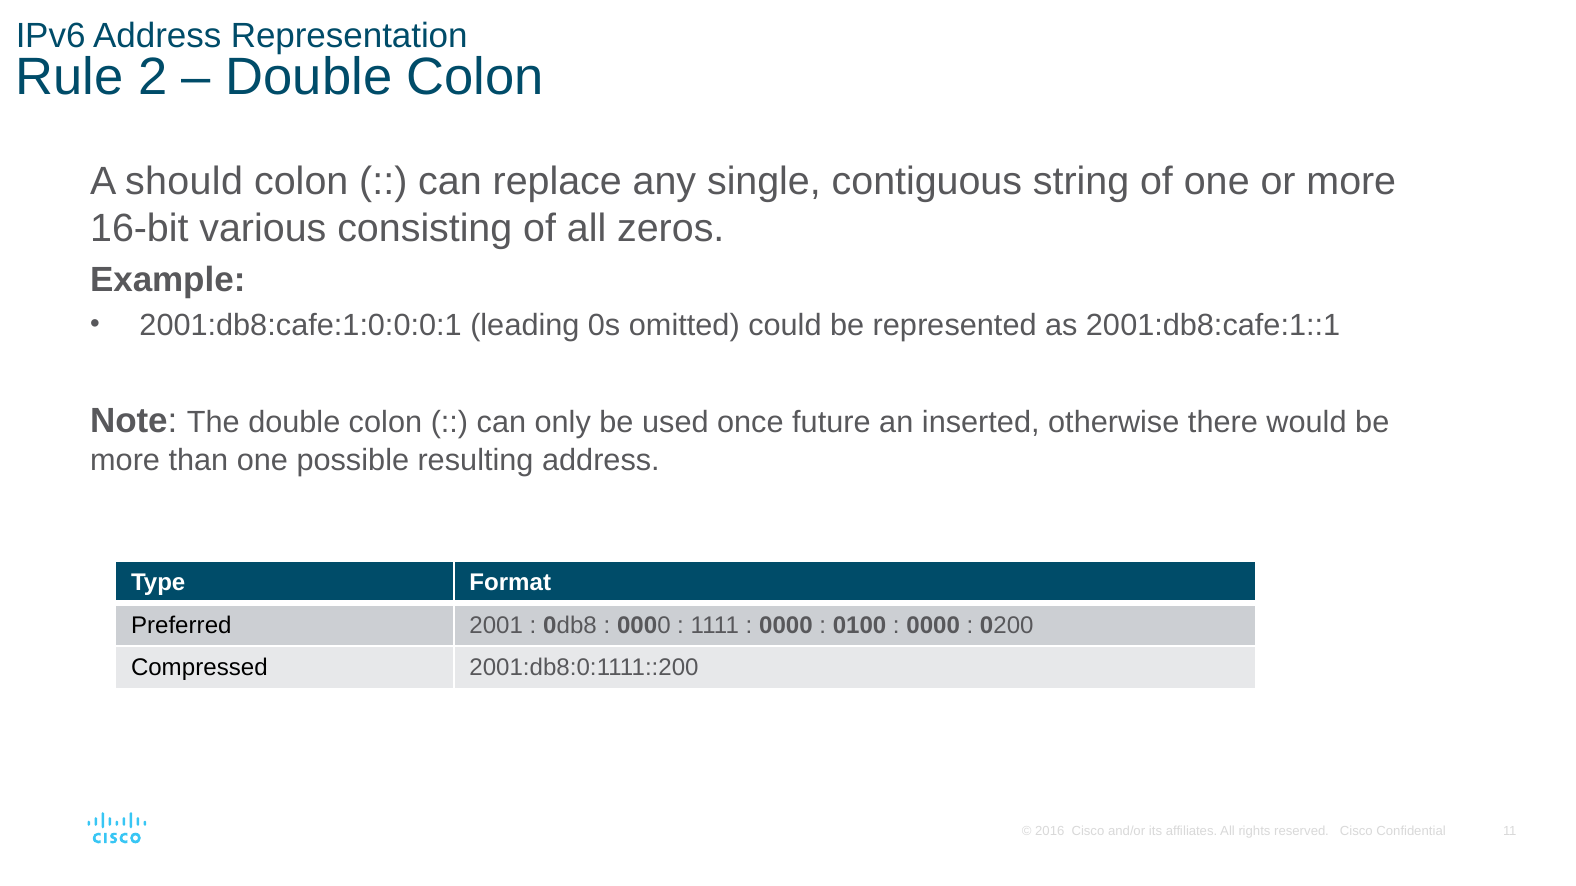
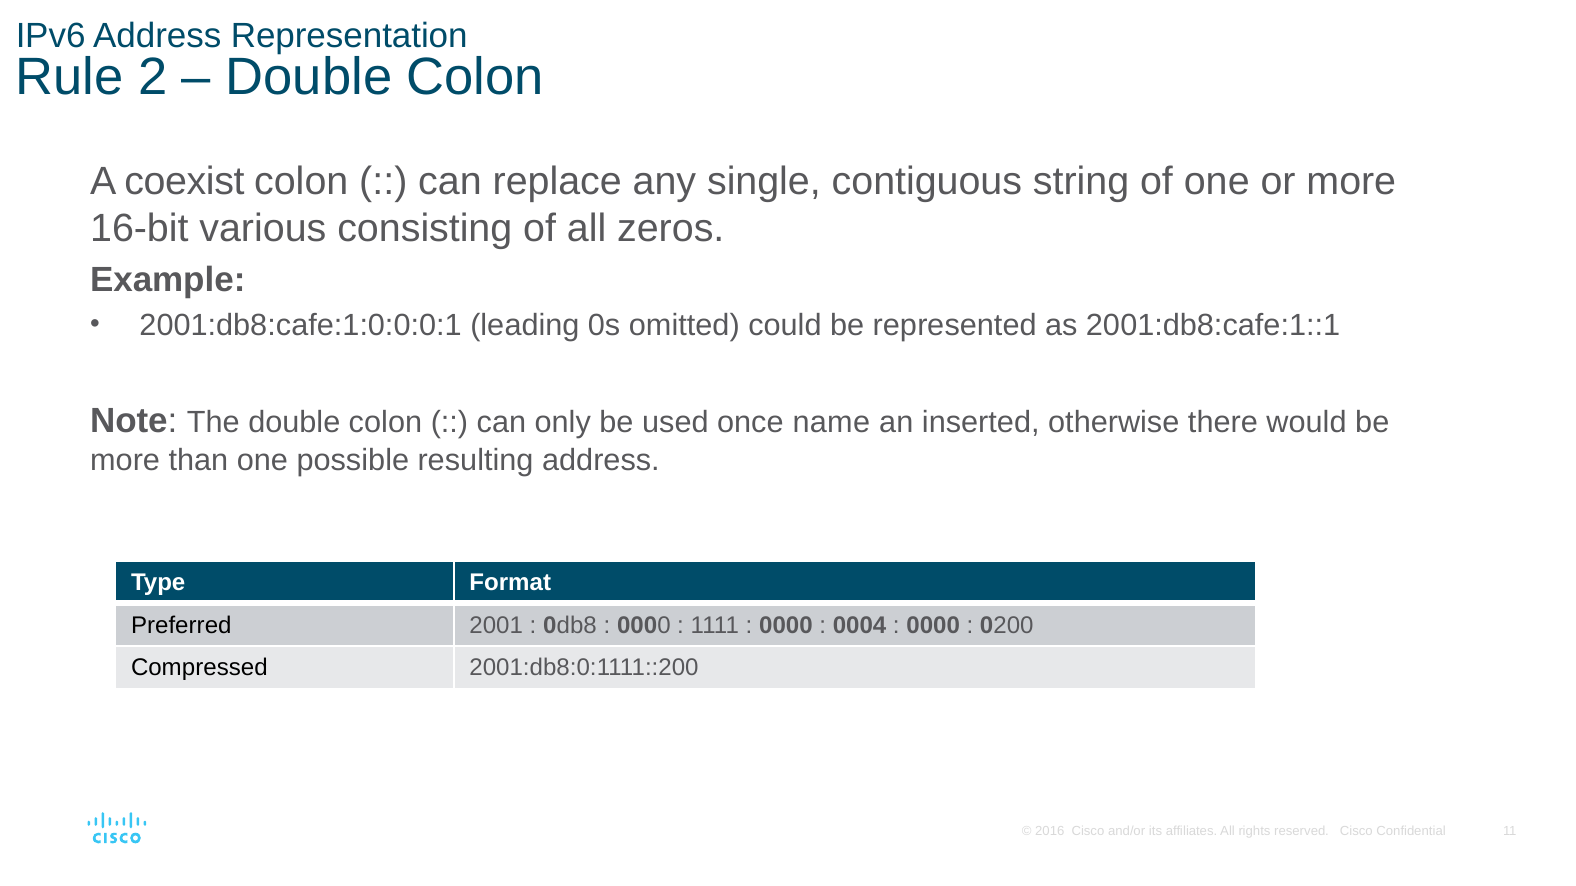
should: should -> coexist (184, 182)
future: future -> name (831, 423)
0100: 0100 -> 0004 (860, 625)
